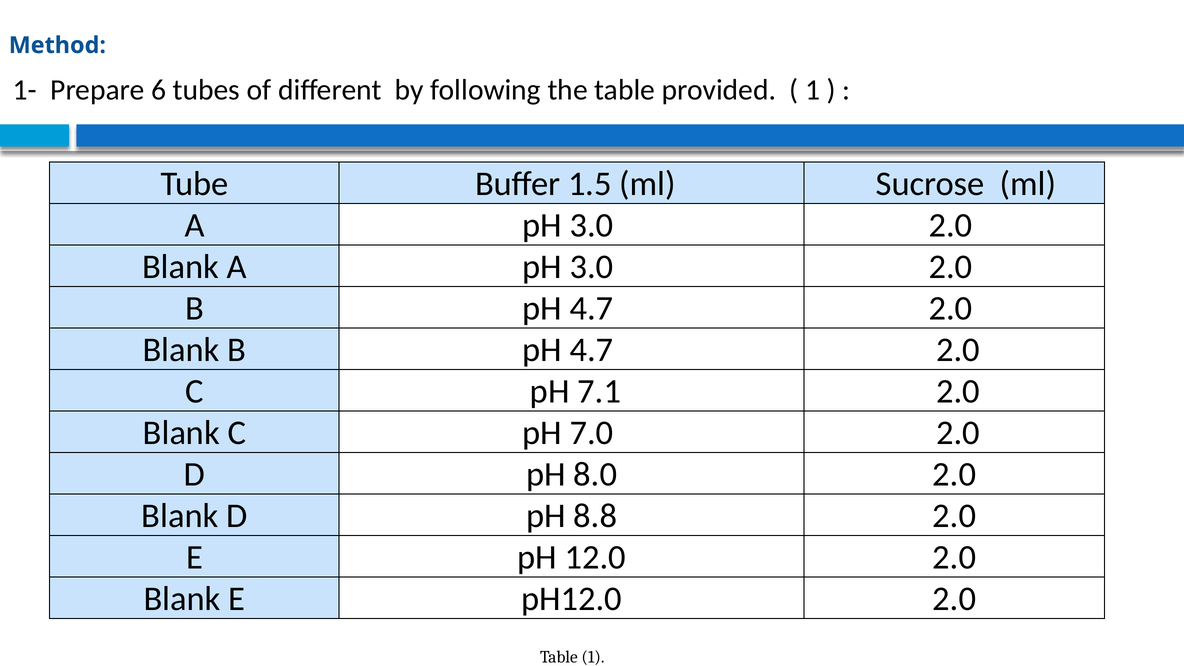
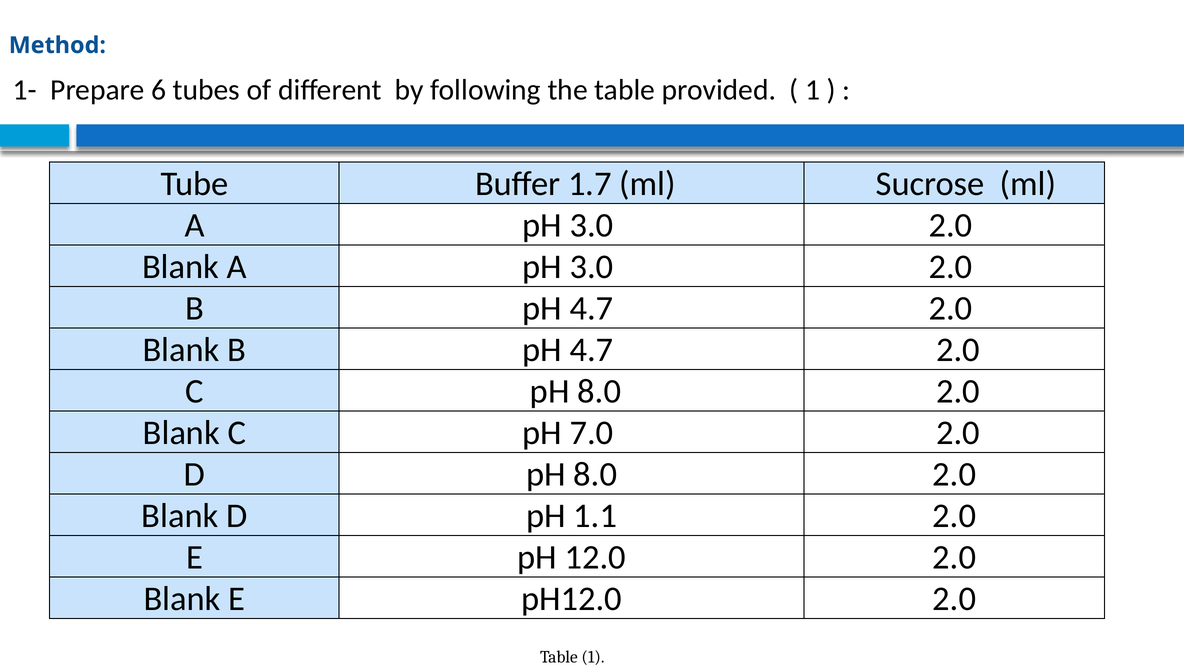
1.5: 1.5 -> 1.7 (590, 184)
C pH 7.1: 7.1 -> 8.0 (599, 391)
8.8: 8.8 -> 1.1 (595, 516)
